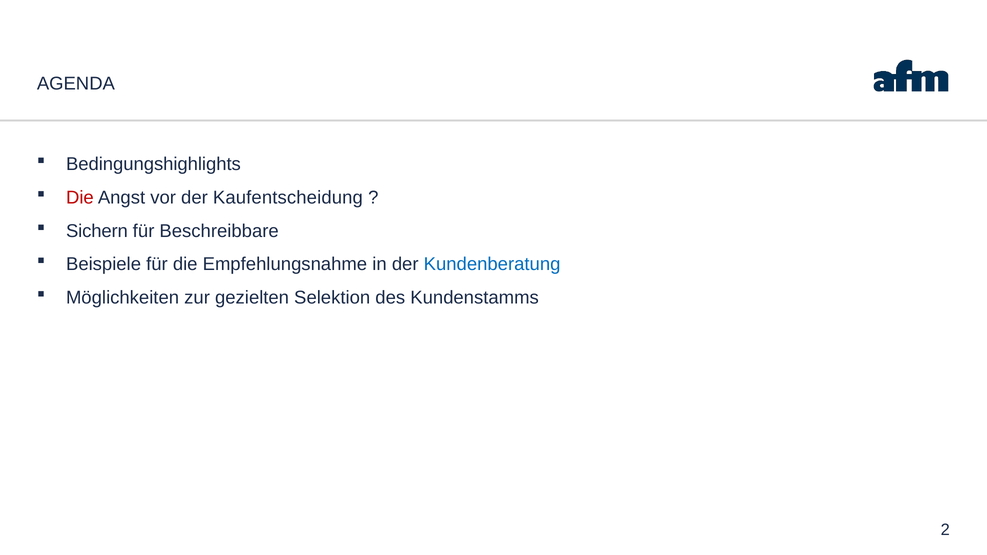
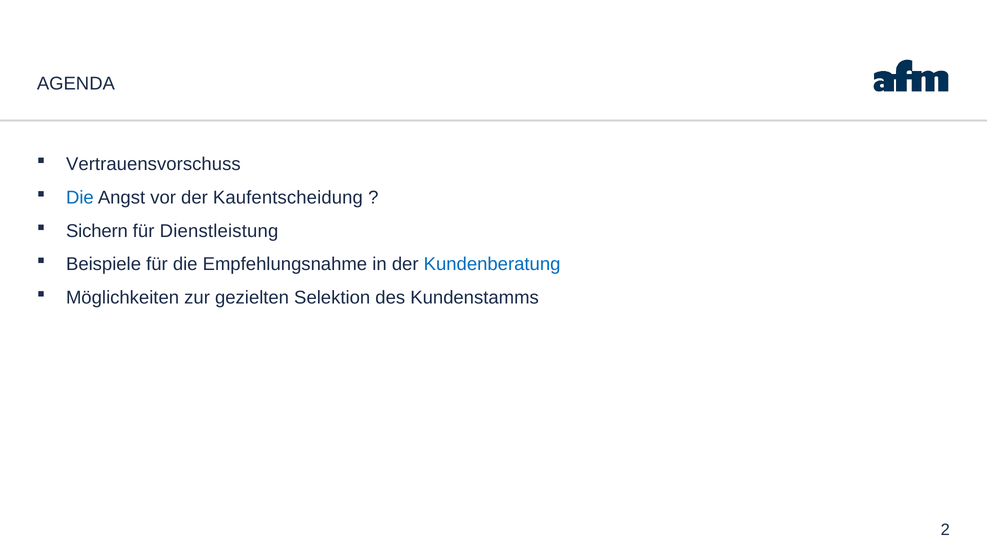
Bedingungshighlights: Bedingungshighlights -> Vertrauensvorschuss (153, 164)
Die colour: red -> blue (80, 198)
Beschreibbare: Beschreibbare -> Dienstleistung (219, 231)
